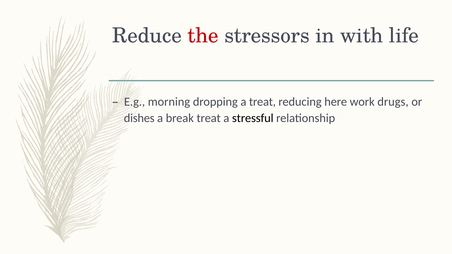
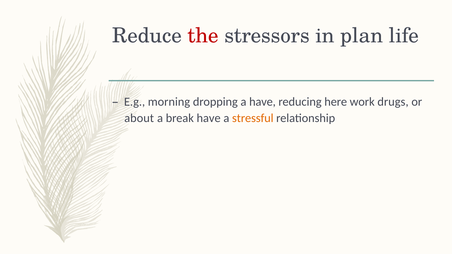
with: with -> plan (362, 36)
a treat: treat -> have (262, 102)
dishes: dishes -> about (139, 118)
break treat: treat -> have (209, 118)
stressful colour: black -> orange (253, 118)
